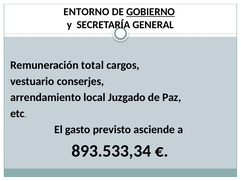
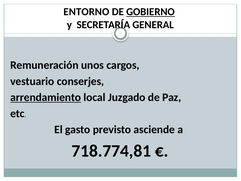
total: total -> unos (93, 65)
arrendamiento underline: none -> present (46, 97)
893.533,34: 893.533,34 -> 718.774,81 (111, 151)
